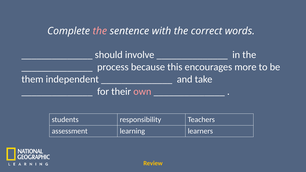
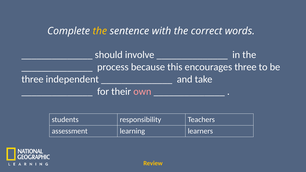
the colour: pink -> yellow (100, 31)
encourages more: more -> three (245, 67)
them: them -> three (32, 79)
